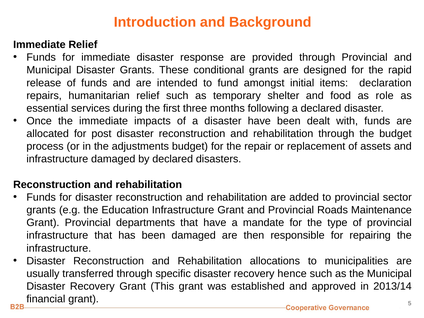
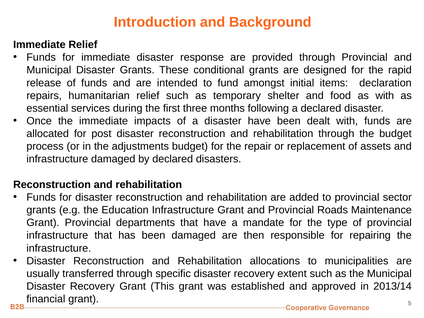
as role: role -> with (385, 96)
hence: hence -> extent (292, 274)
